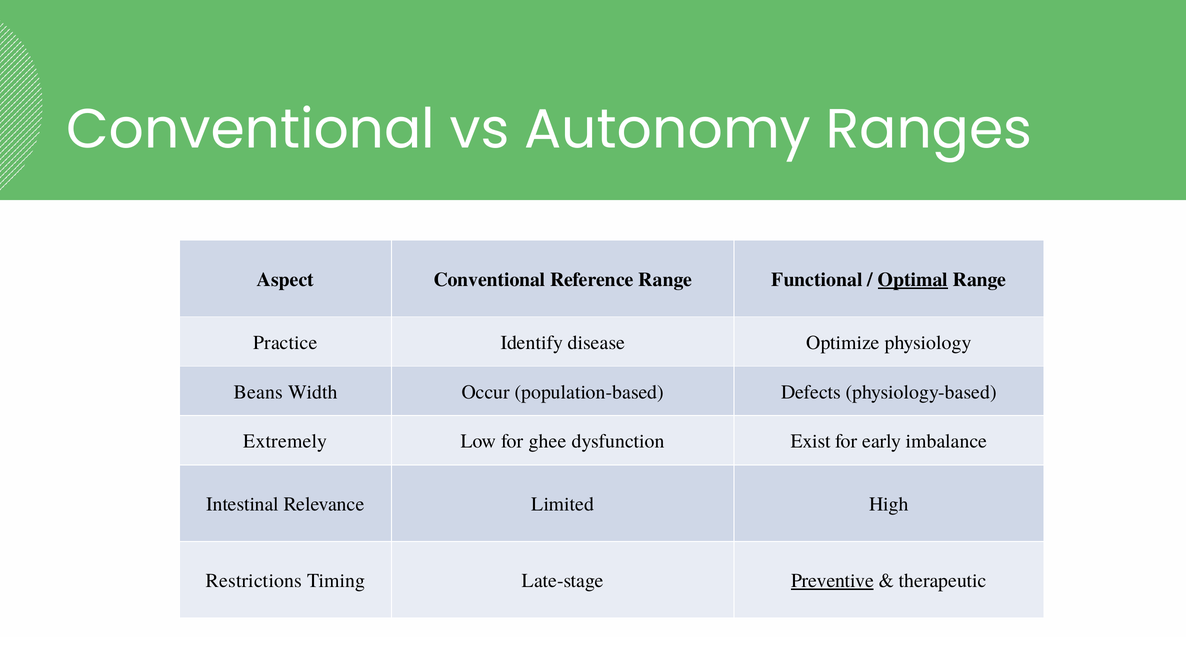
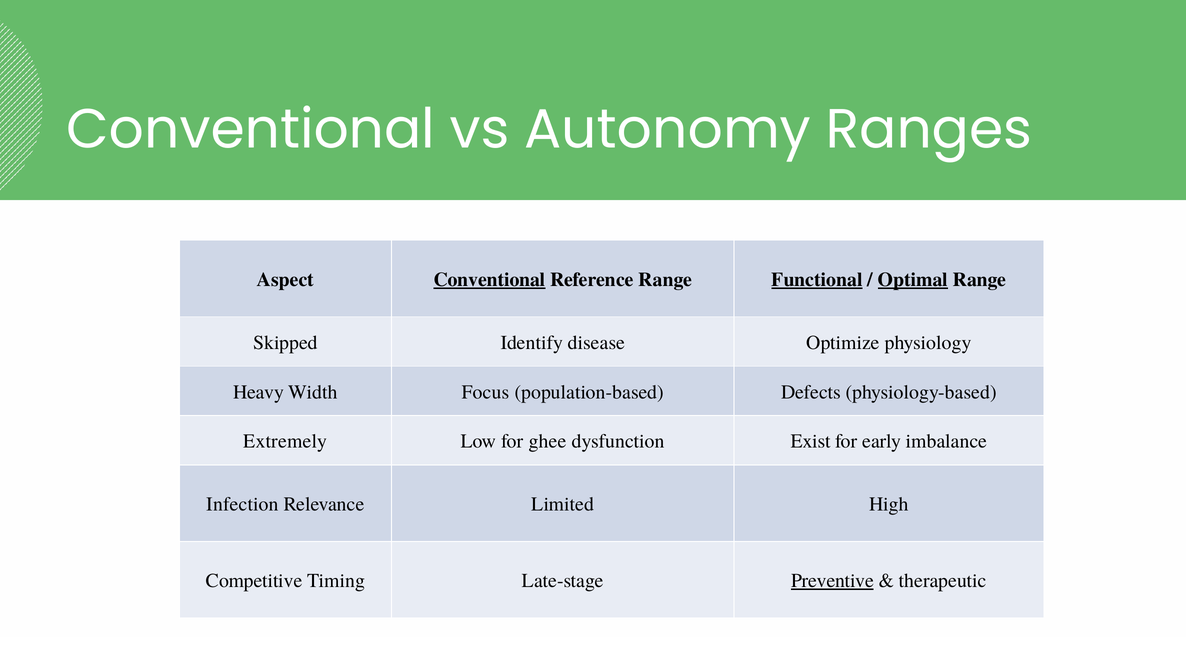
Conventional underline: none -> present (489, 280)
Functional underline: none -> present (817, 280)
Practice: Practice -> Skipped (286, 343)
Beans: Beans -> Heavy (259, 392)
Occur: Occur -> Focus (486, 392)
Intestinal: Intestinal -> Infection (242, 504)
Restrictions: Restrictions -> Competitive (254, 581)
